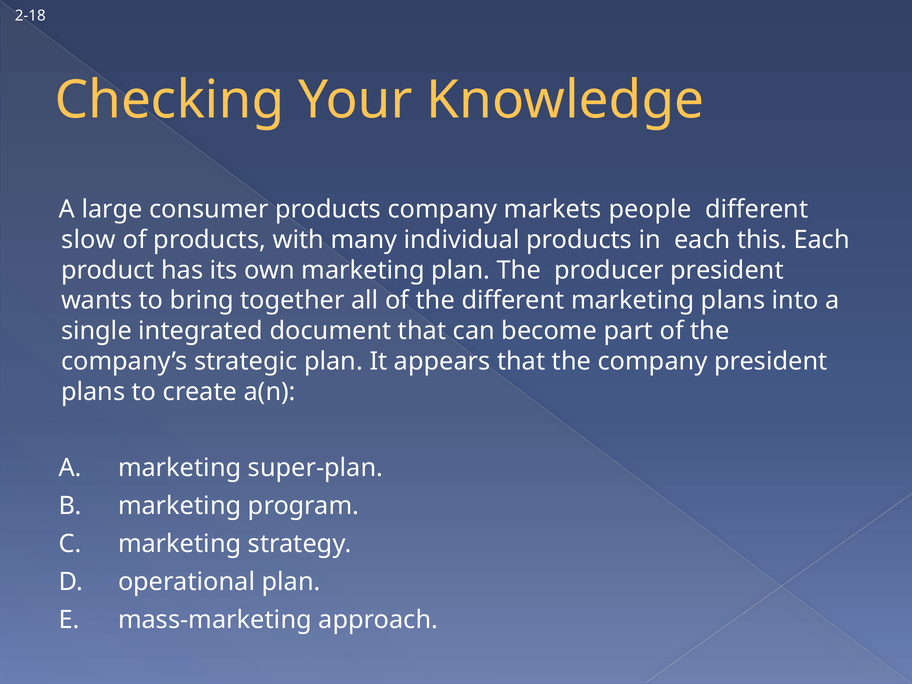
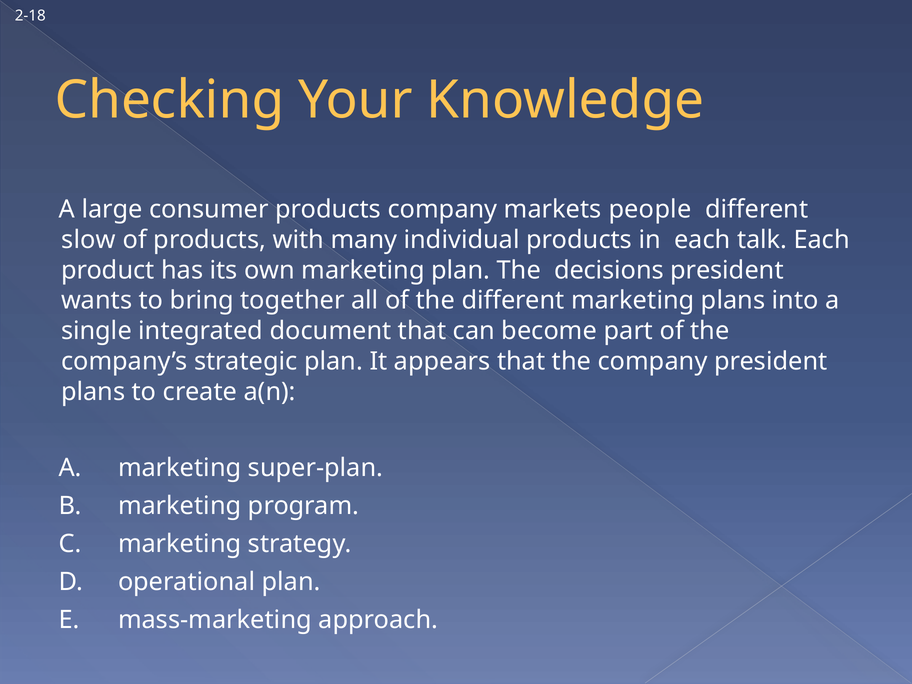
this: this -> talk (762, 240)
producer: producer -> decisions (609, 270)
